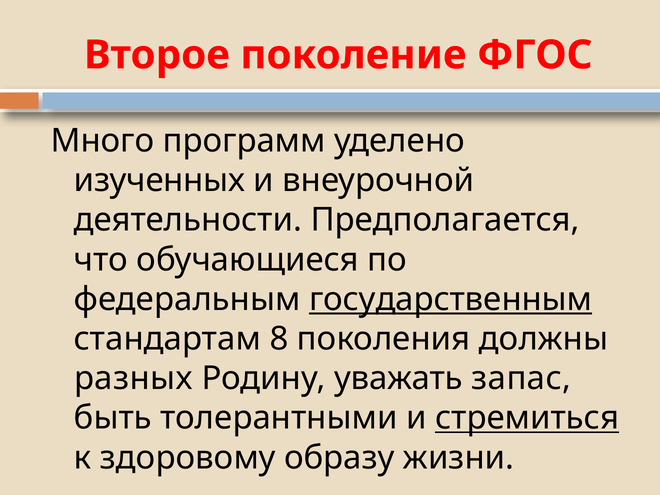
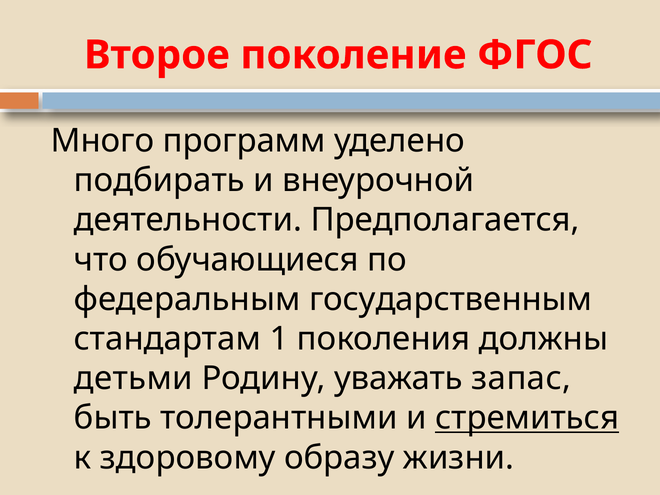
изученных: изученных -> подбирать (159, 180)
государственным underline: present -> none (451, 299)
8: 8 -> 1 (279, 339)
разных: разных -> детьми (133, 378)
